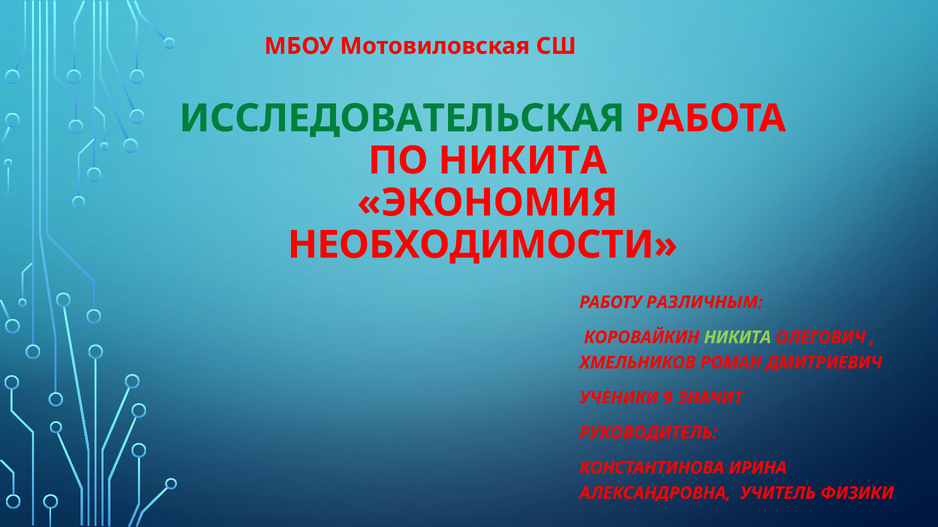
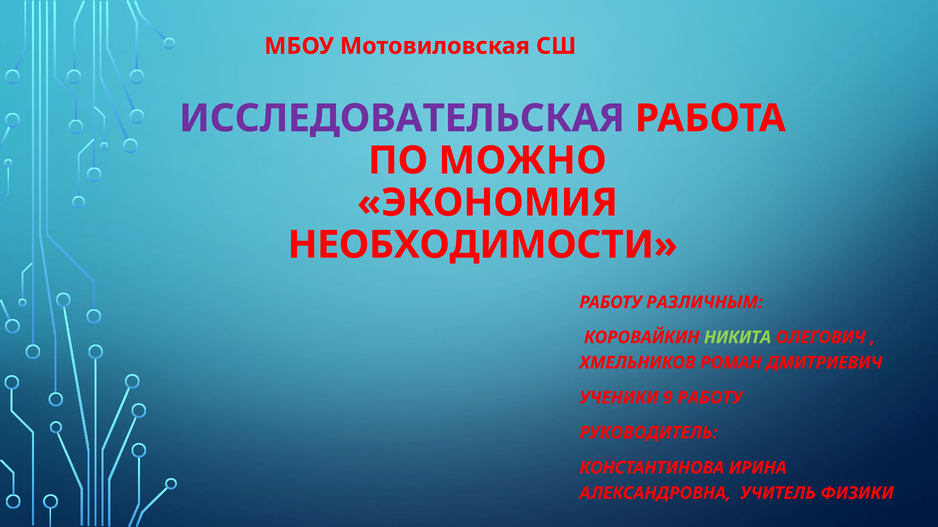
ИССЛЕДОВАТЕЛЬСКАЯ colour: green -> purple (402, 119)
ПО НИКИТА: НИКИТА -> МОЖНО (523, 161)
9 ЗНАЧИТ: ЗНАЧИТ -> РАБОТУ (710, 398)
